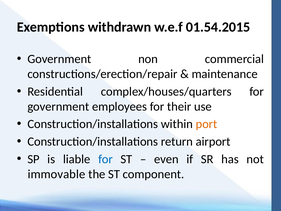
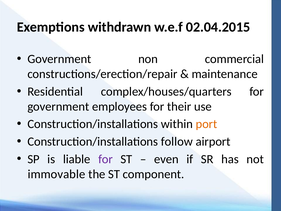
01.54.2015: 01.54.2015 -> 02.04.2015 (218, 27)
return: return -> follow (177, 141)
for colour: blue -> purple (105, 159)
